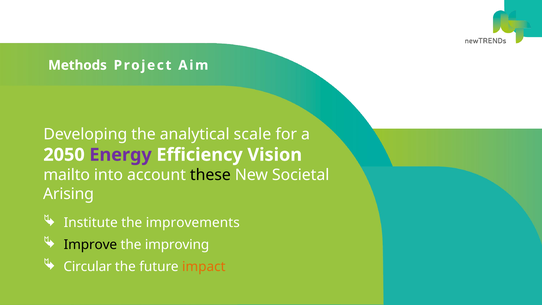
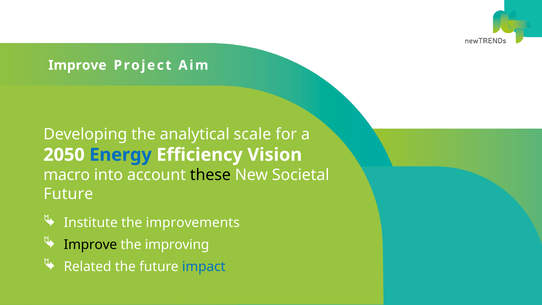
Methods: Methods -> Improve (77, 65)
Energy colour: purple -> blue (121, 155)
mailto: mailto -> macro (67, 175)
Arising: Arising -> Future (68, 194)
Circular: Circular -> Related (88, 266)
impact colour: orange -> blue (204, 266)
